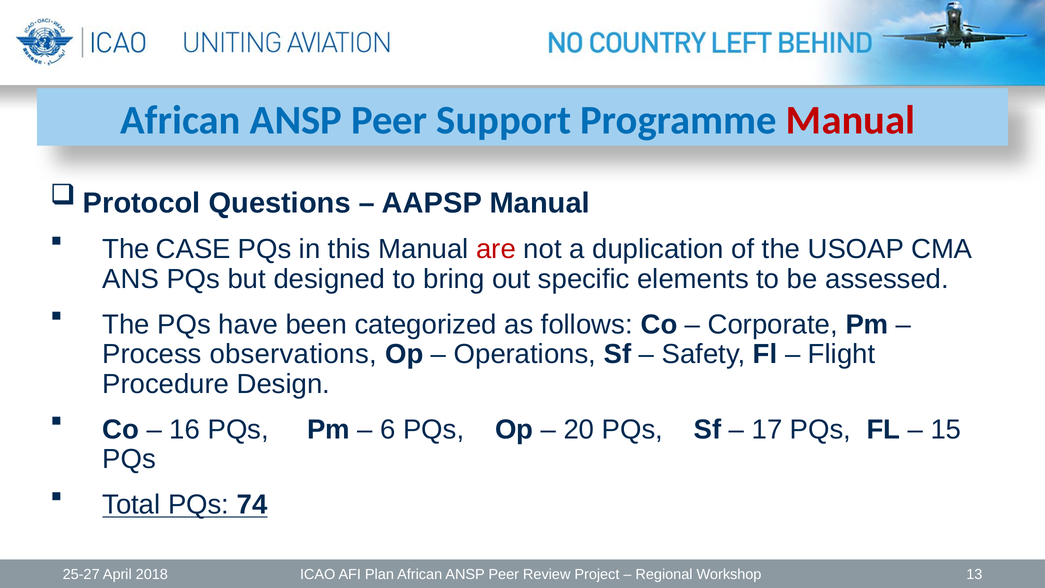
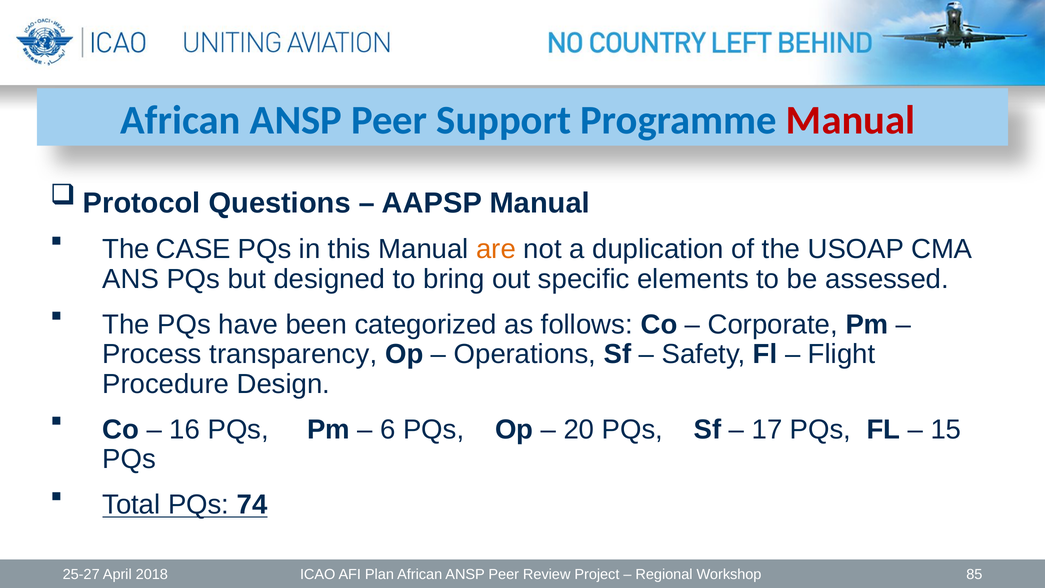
are colour: red -> orange (496, 249)
observations: observations -> transparency (293, 354)
13: 13 -> 85 (974, 575)
